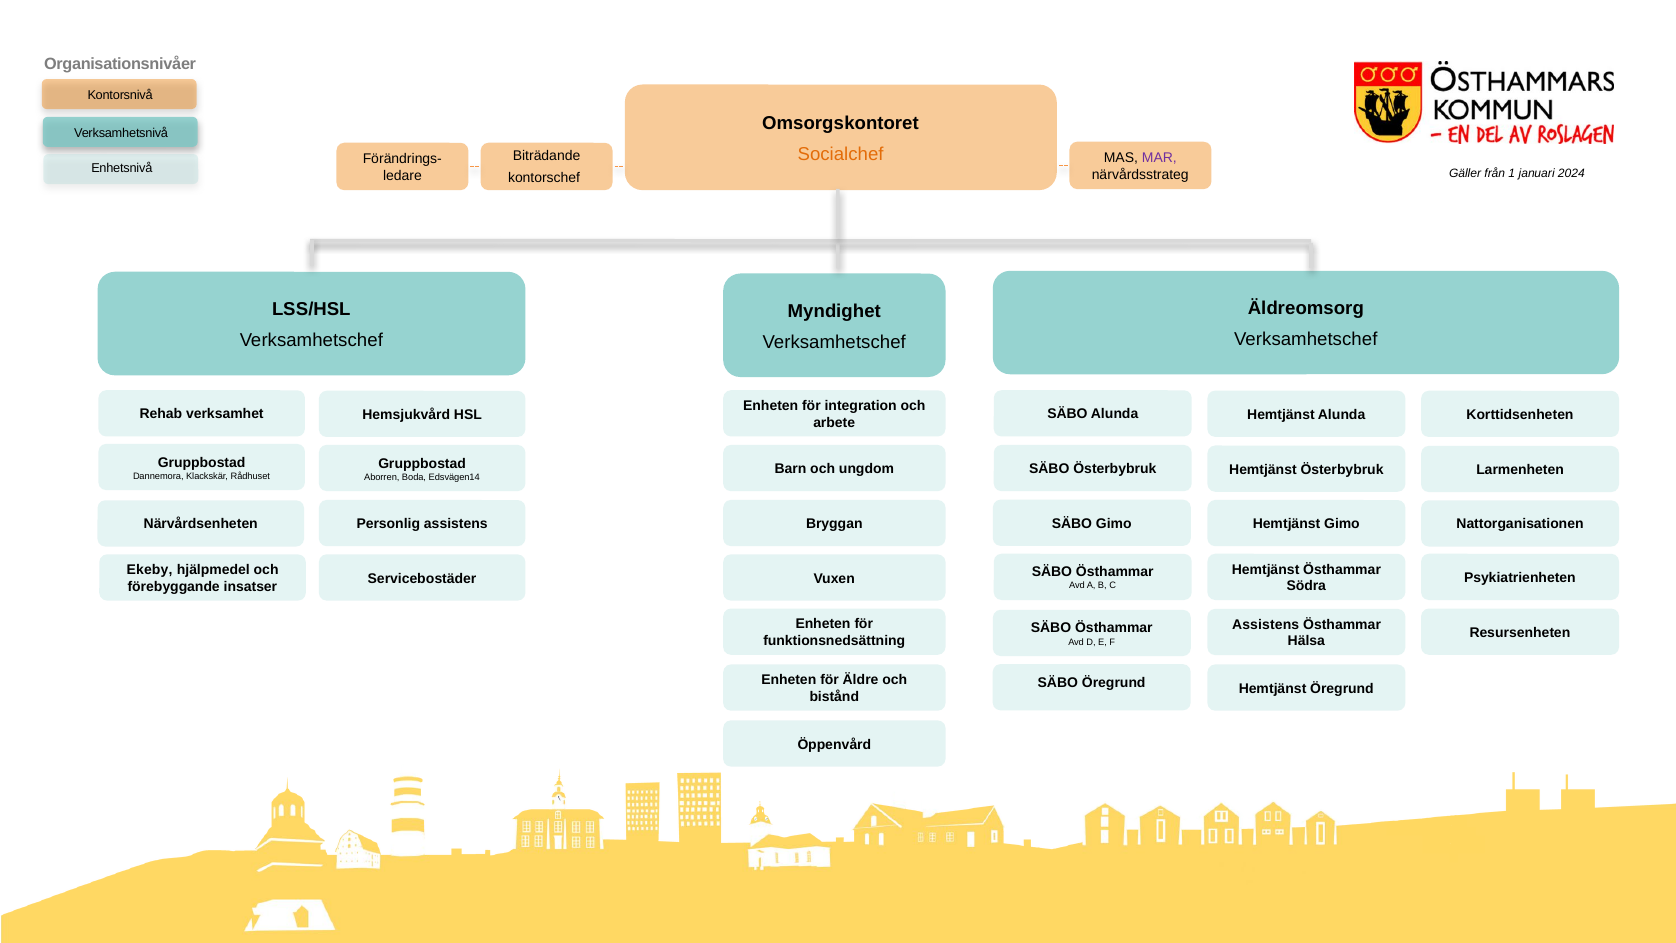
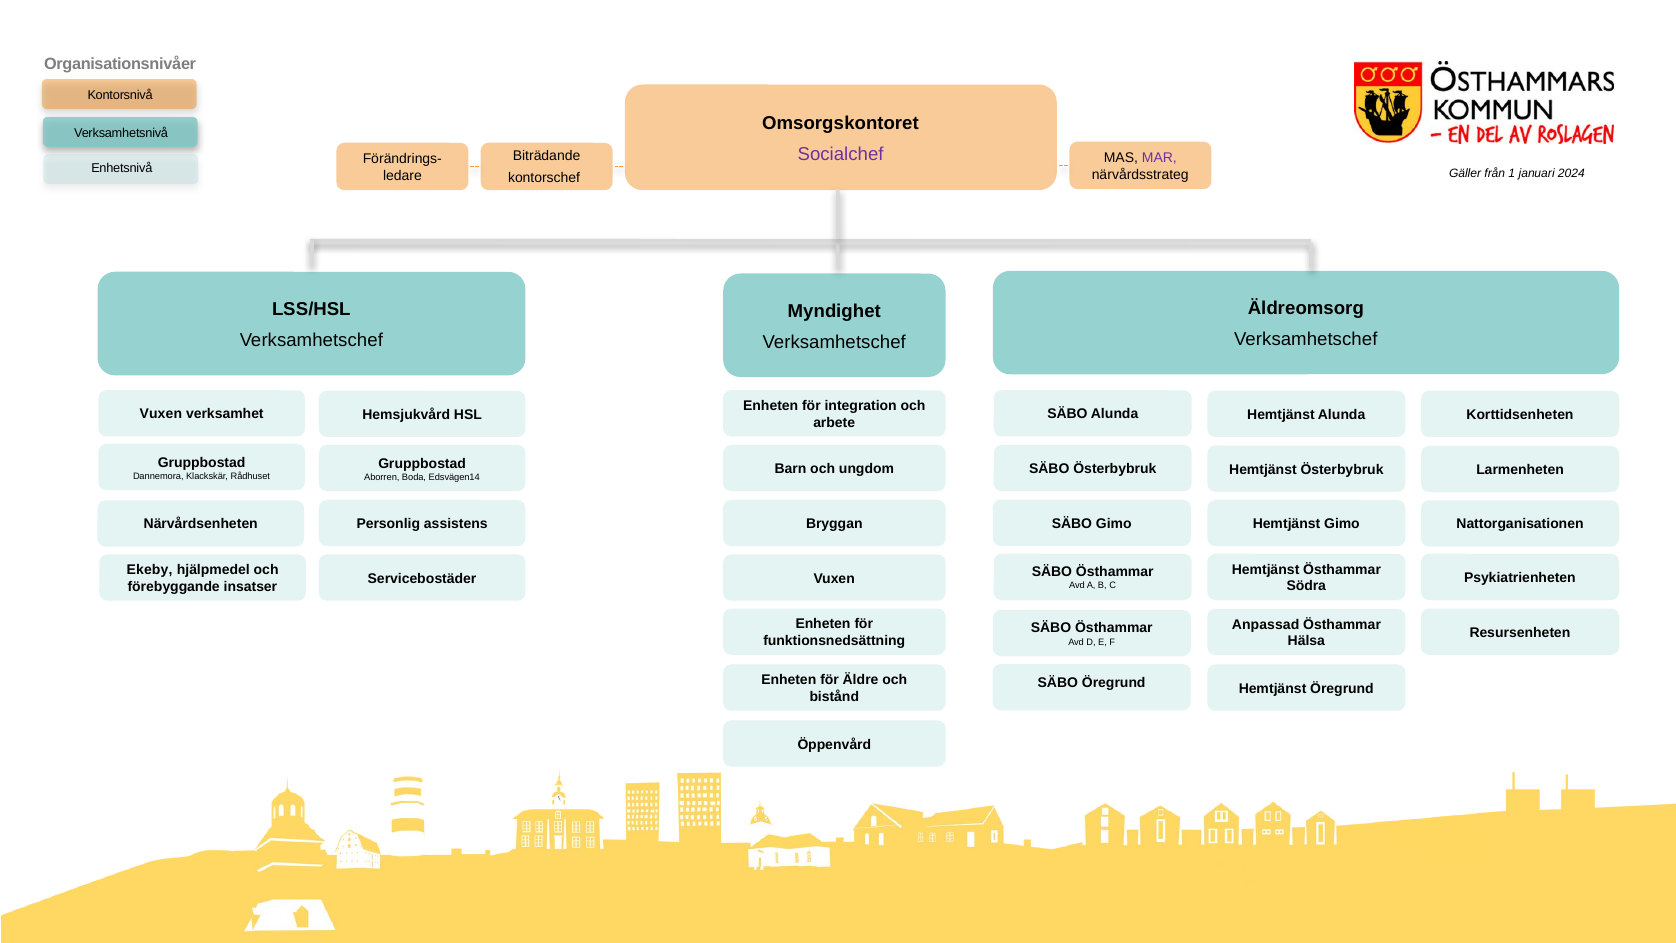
Socialchef colour: orange -> purple (841, 154)
Rehab: Rehab -> Vuxen (161, 414)
Assistens: Assistens -> Anpassad (1266, 624)
